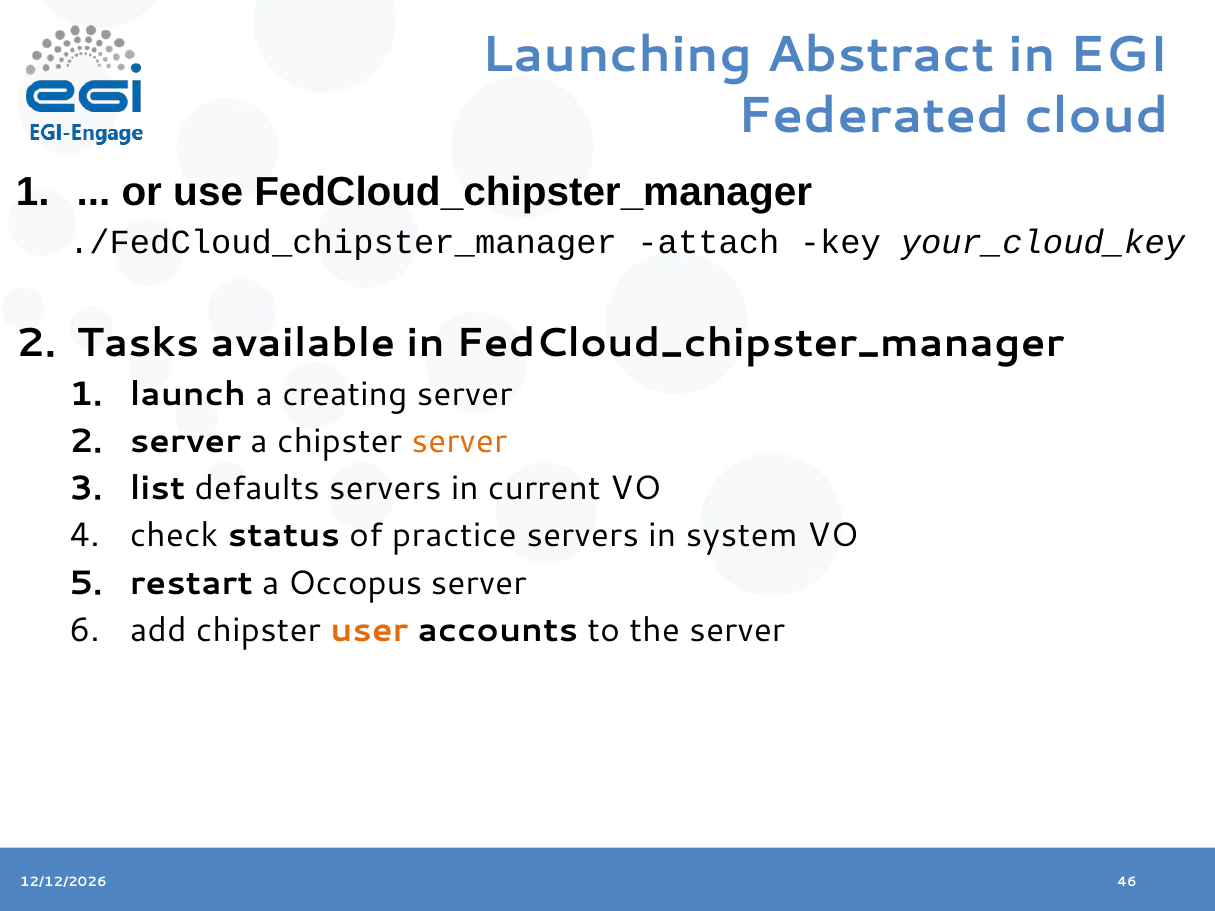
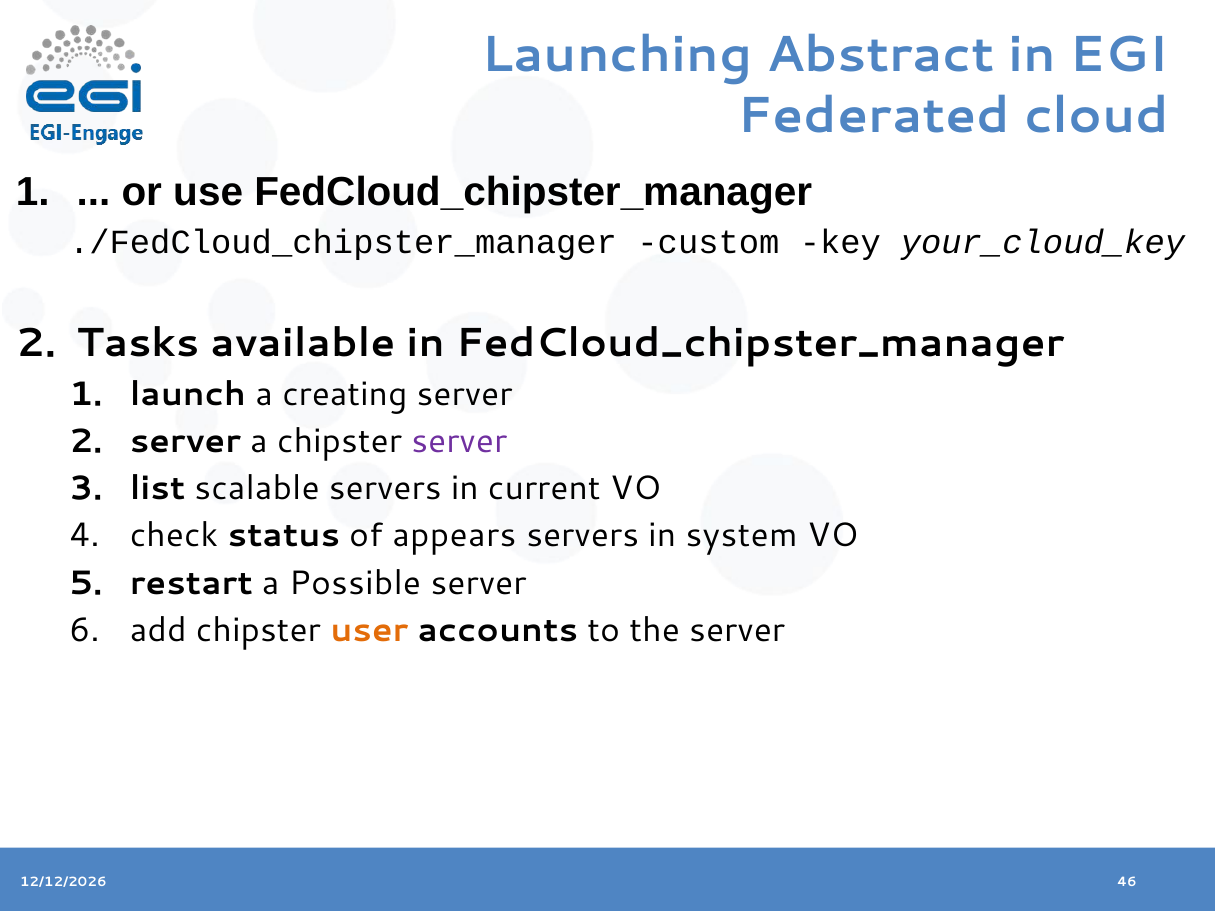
attach: attach -> custom (708, 243)
server colour: orange -> purple (459, 441)
defaults: defaults -> scalable (257, 489)
practice: practice -> appears (454, 536)
Occopus: Occopus -> Possible (355, 583)
